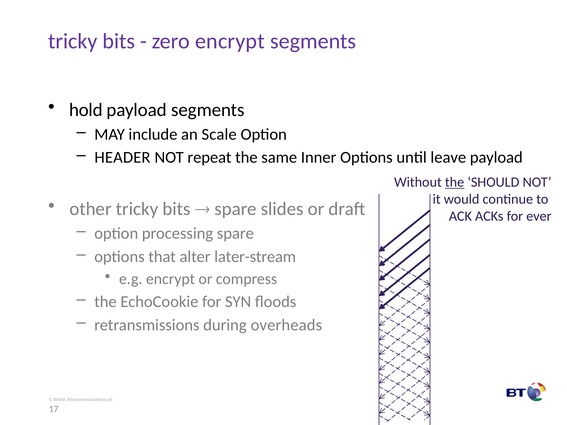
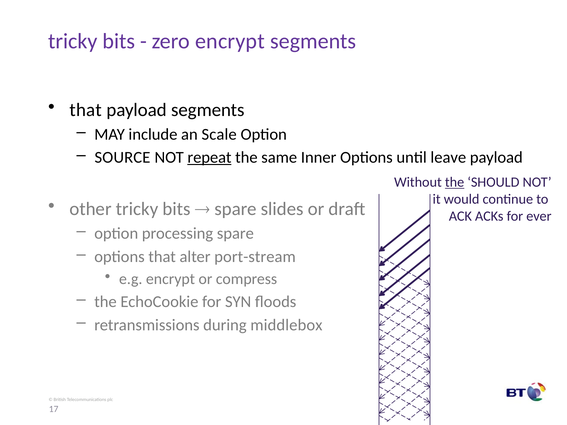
hold: hold -> that (86, 110)
HEADER: HEADER -> SOURCE (122, 158)
repeat underline: none -> present (209, 158)
later-stream: later-stream -> port-stream (255, 257)
overheads: overheads -> middlebox (286, 325)
